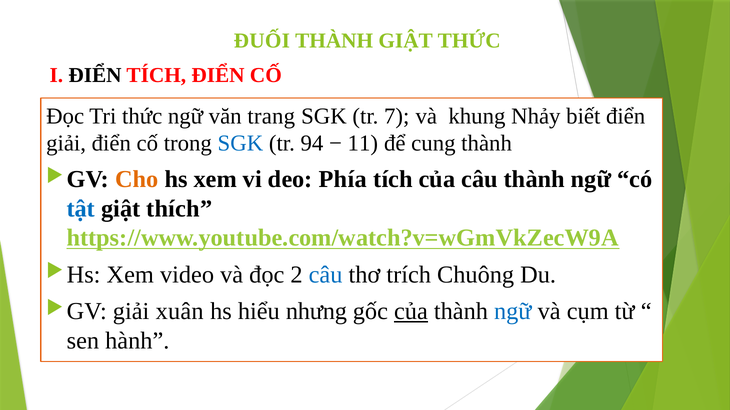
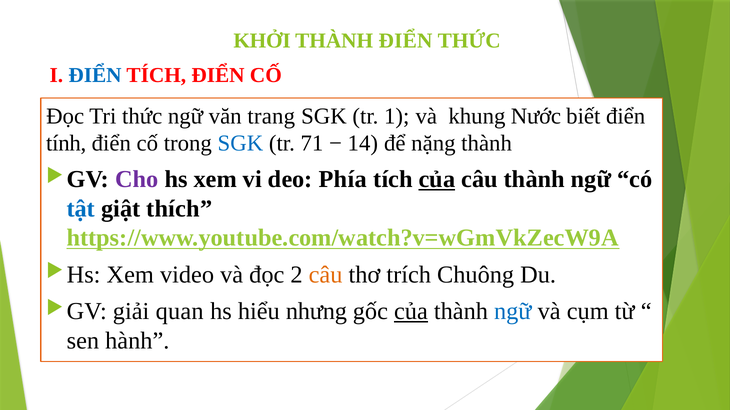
ĐUỐI: ĐUỐI -> KHỞI (262, 41)
THÀNH GIẬT: GIẬT -> ĐIỂN (406, 41)
ĐIỂN colour: black -> blue (95, 75)
7: 7 -> 1 (397, 116)
Nhảy: Nhảy -> Nước (536, 116)
giải: giải -> tính (66, 144)
94: 94 -> 71 (312, 144)
11: 11 -> 14 (363, 144)
cung: cung -> nặng (433, 144)
Cho colour: orange -> purple (137, 180)
của underline: none -> present (437, 180)
câu colour: blue -> orange (326, 275)
xuân: xuân -> quan (180, 312)
